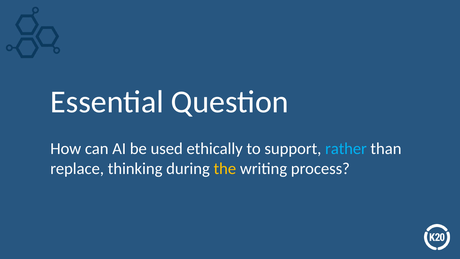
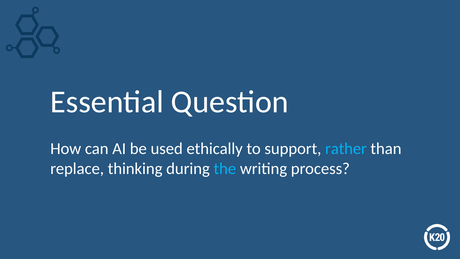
the colour: yellow -> light blue (225, 168)
